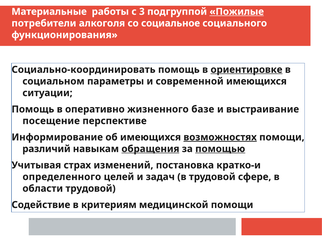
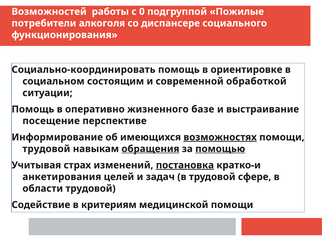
Материальные: Материальные -> Возможностей (49, 12)
3: 3 -> 0 (142, 12)
Пожилые underline: present -> none (237, 12)
социальное: социальное -> диспансере (171, 23)
ориентировке underline: present -> none (246, 70)
параметры: параметры -> состоящим (116, 81)
современной имеющихся: имеющихся -> обработкой (256, 81)
различий: различий -> трудовой (46, 149)
постановка underline: none -> present (185, 166)
определенного: определенного -> анкетирования (62, 177)
